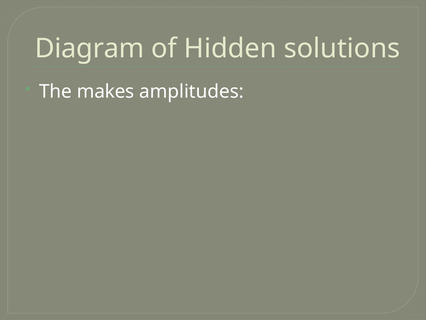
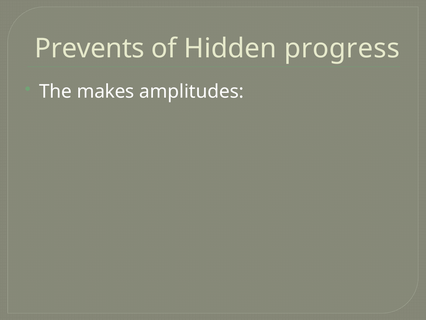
Diagram: Diagram -> Prevents (90, 49)
solutions: solutions -> progress (342, 49)
